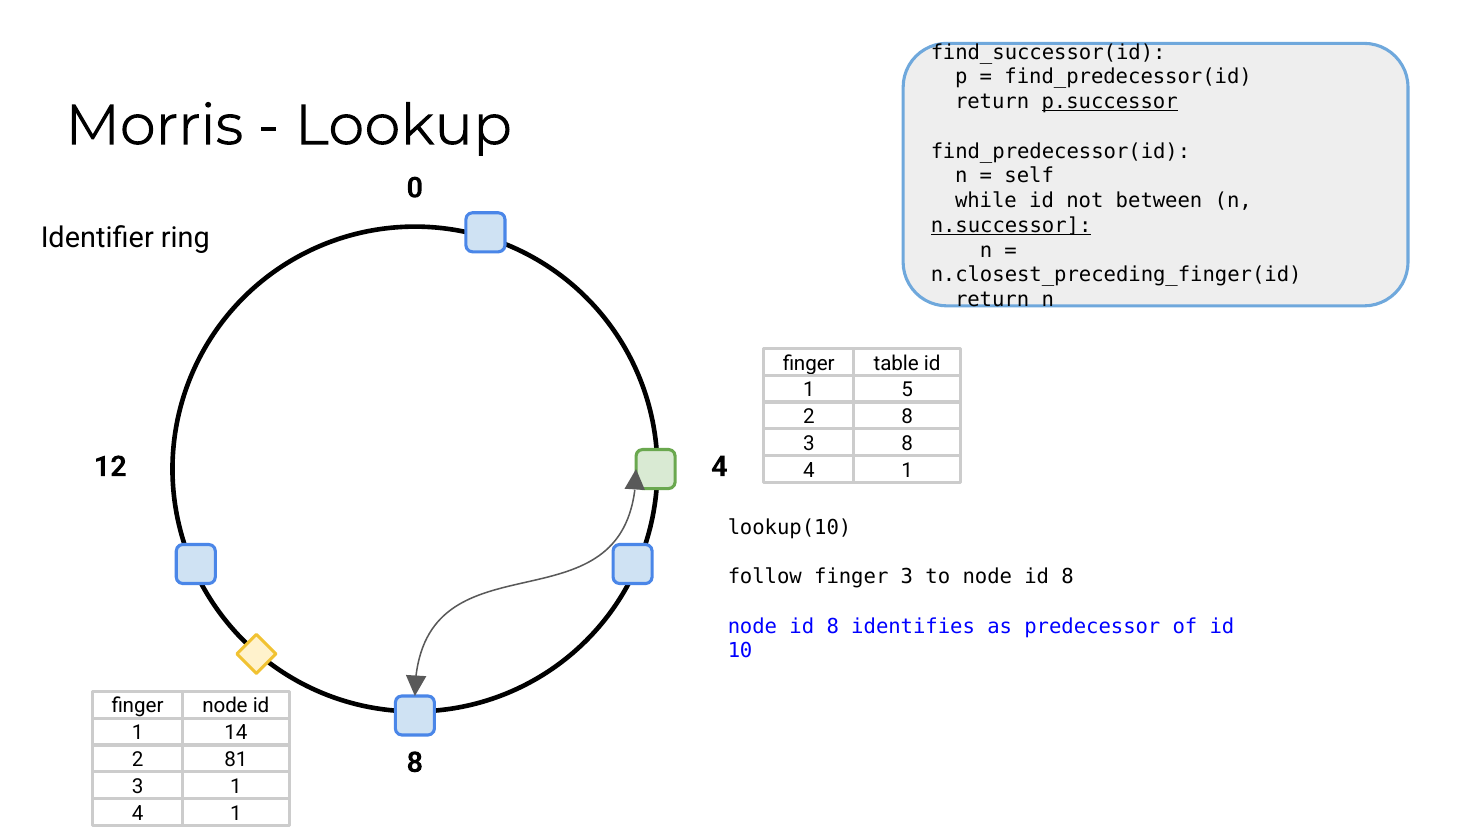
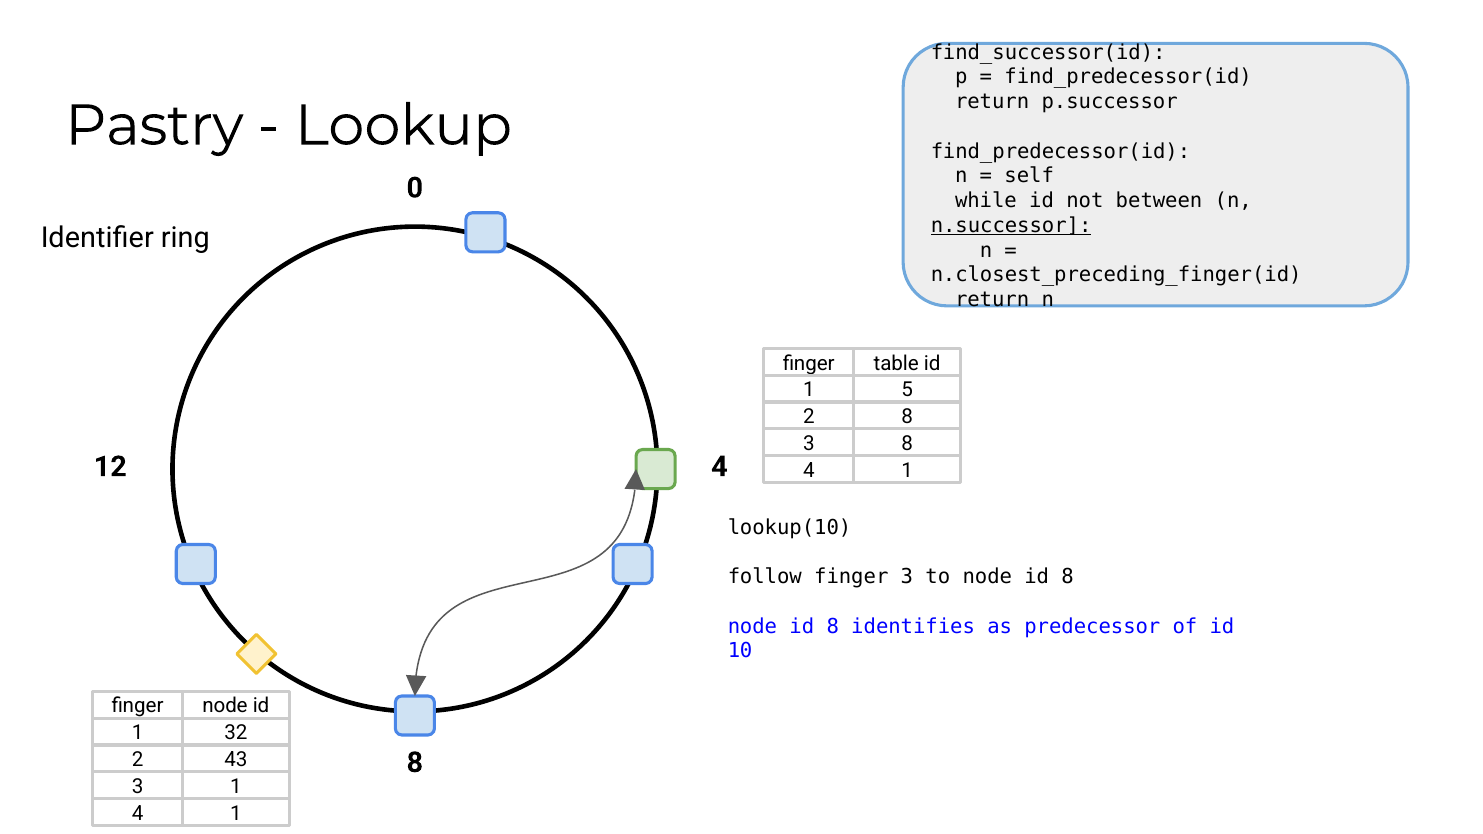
p.successor underline: present -> none (1110, 102)
Morris: Morris -> Pastry (154, 126)
14: 14 -> 32 (236, 733)
81: 81 -> 43 (236, 760)
